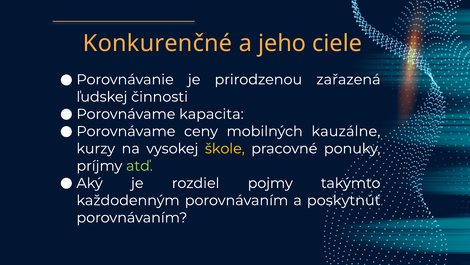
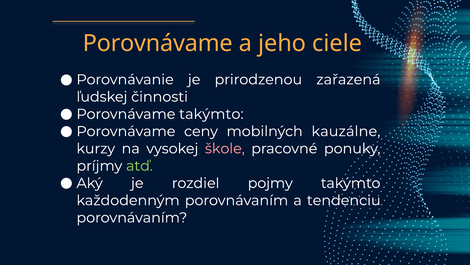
Konkurenčné: Konkurenčné -> Porovnávame (158, 43)
Porovnávame kapacita: kapacita -> takýmto (211, 114)
škole colour: yellow -> pink (225, 148)
poskytnúť: poskytnúť -> tendenciu (344, 200)
